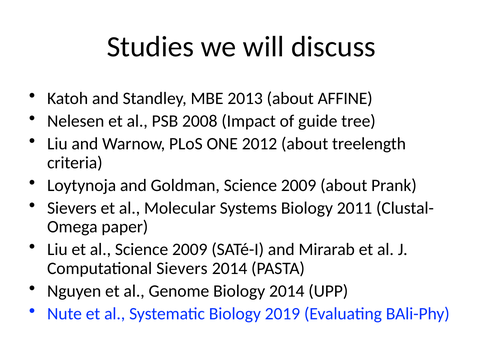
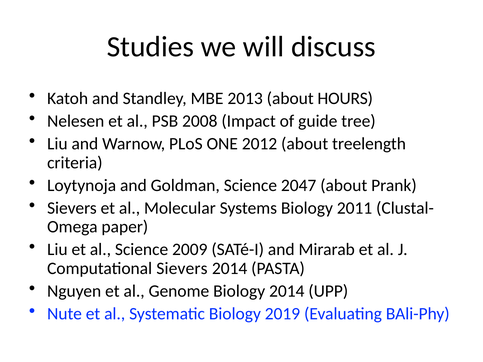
AFFINE: AFFINE -> HOURS (345, 99)
Goldman Science 2009: 2009 -> 2047 (299, 186)
